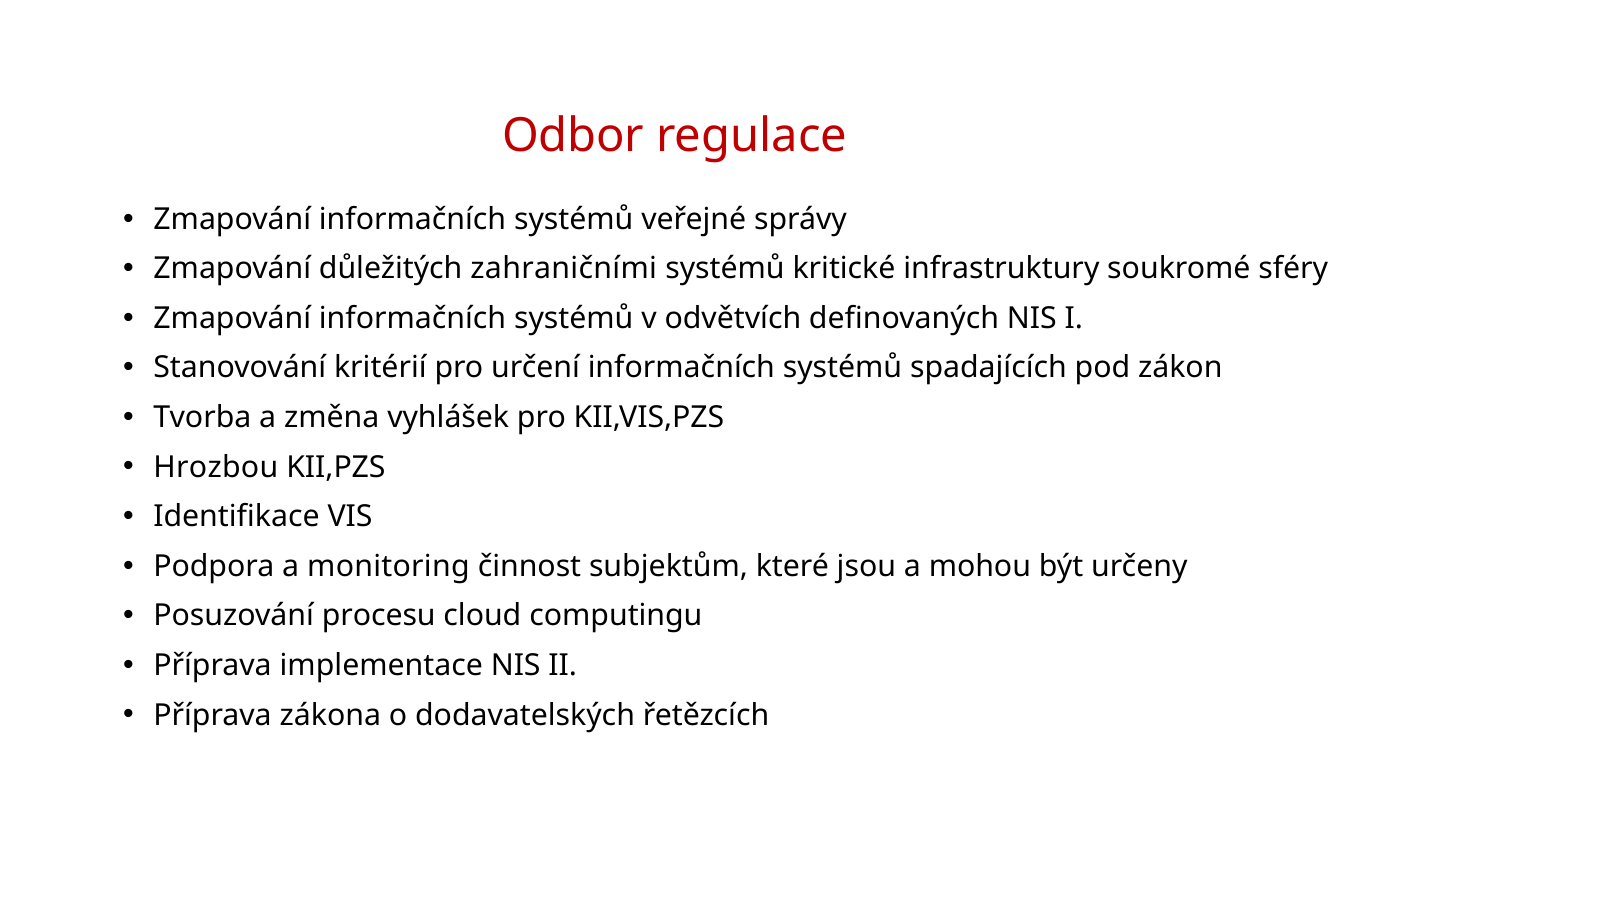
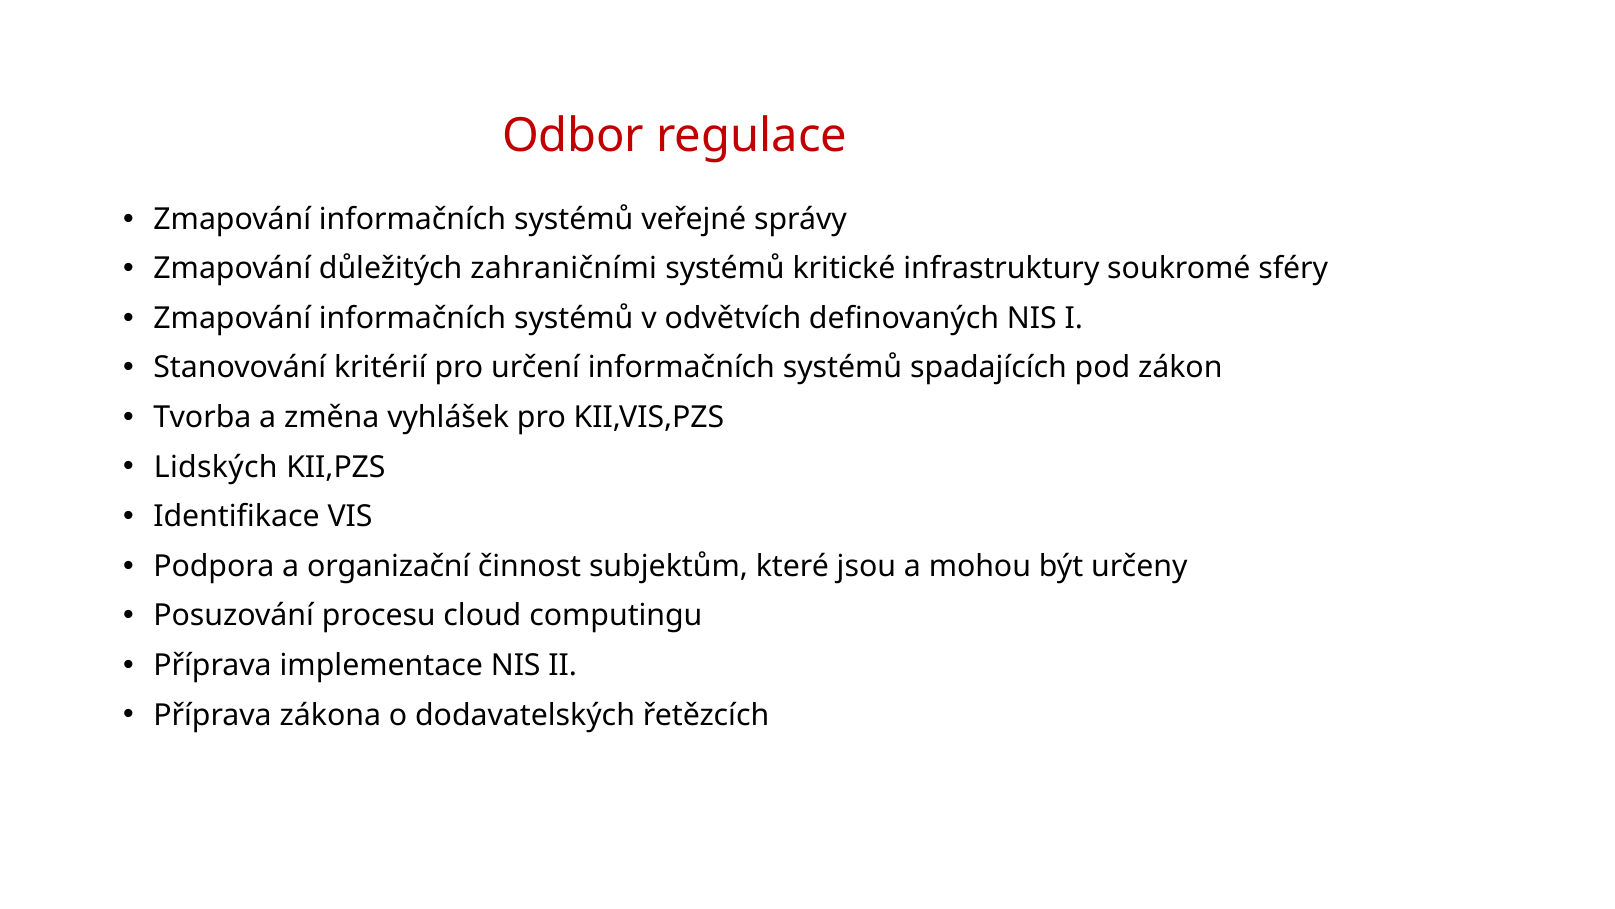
Hrozbou: Hrozbou -> Lidských (216, 467)
monitoring: monitoring -> organizační (389, 566)
